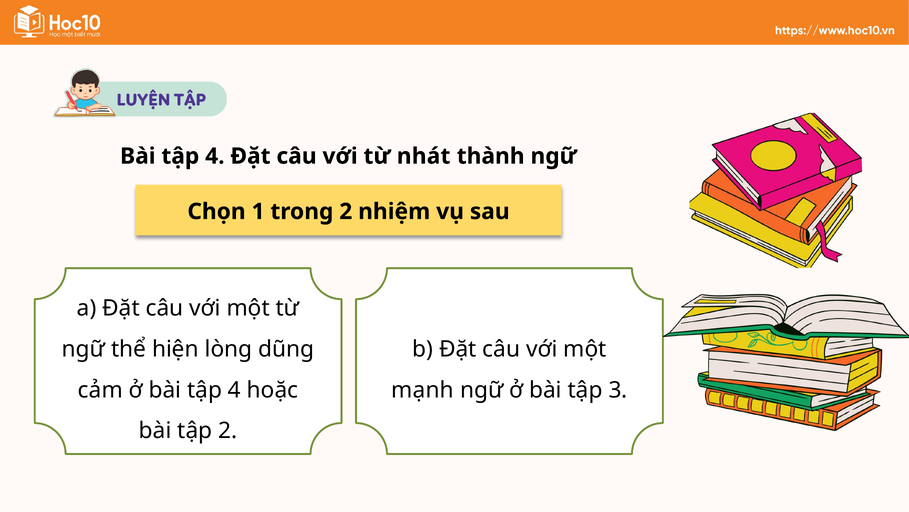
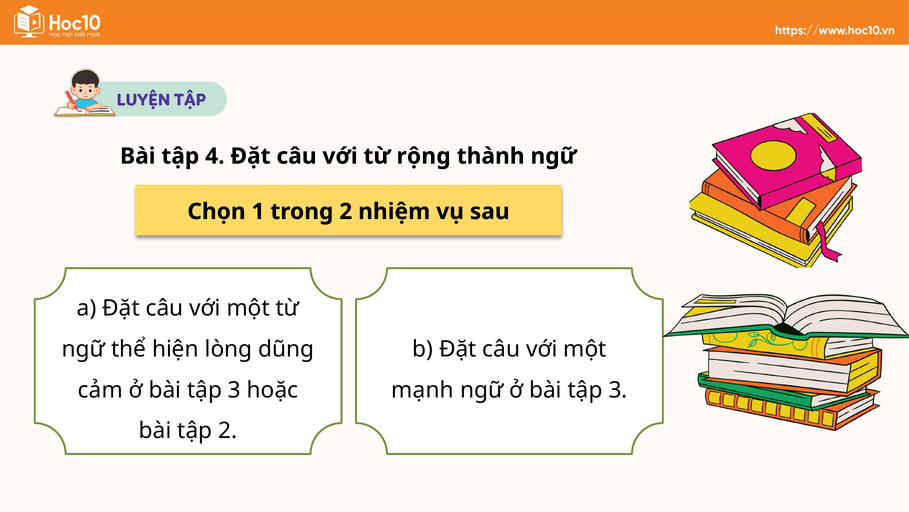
nhát: nhát -> rộng (424, 156)
4: 4 -> 3 (234, 389)
